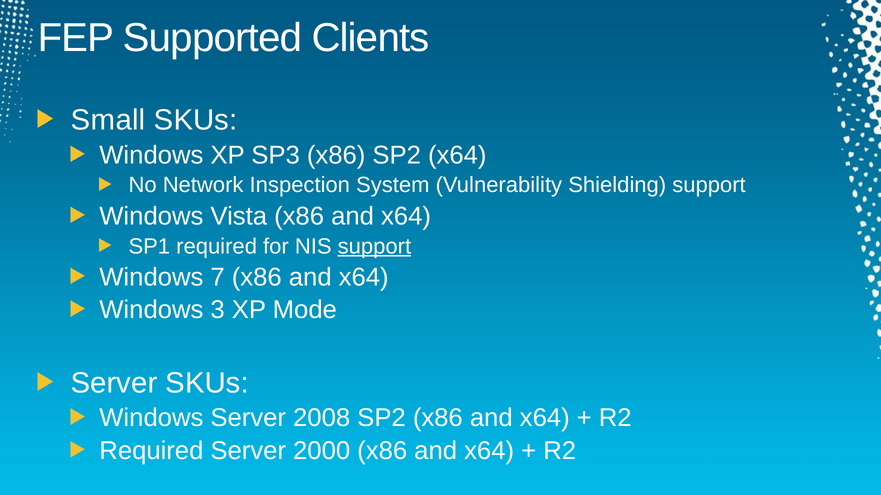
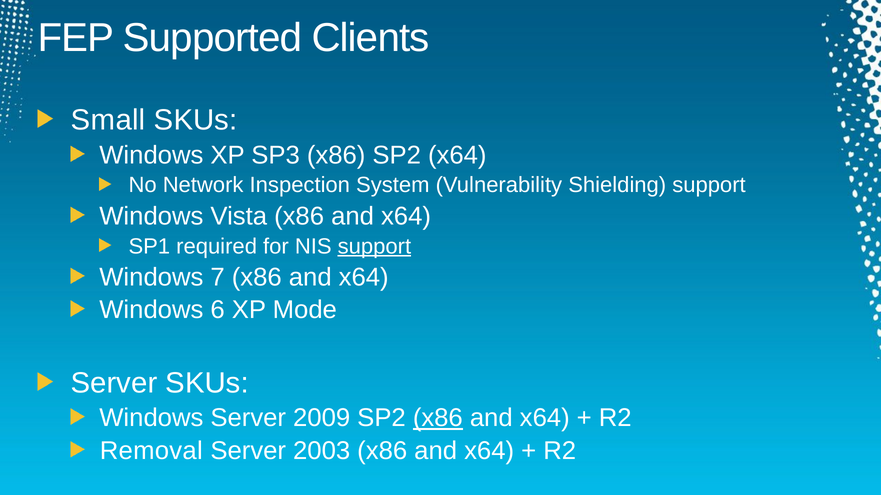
3: 3 -> 6 (218, 310)
2008: 2008 -> 2009 (322, 419)
x86 underline: none -> present (438, 419)
Required: Required -> Removal (151, 451)
2000: 2000 -> 2003 (322, 451)
